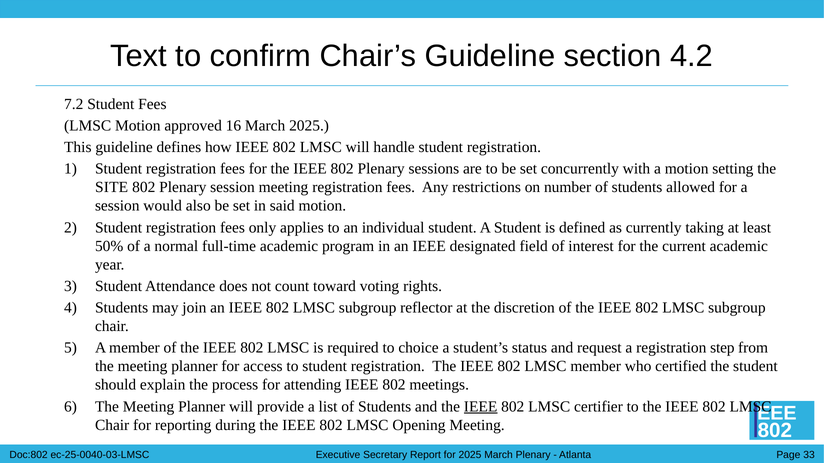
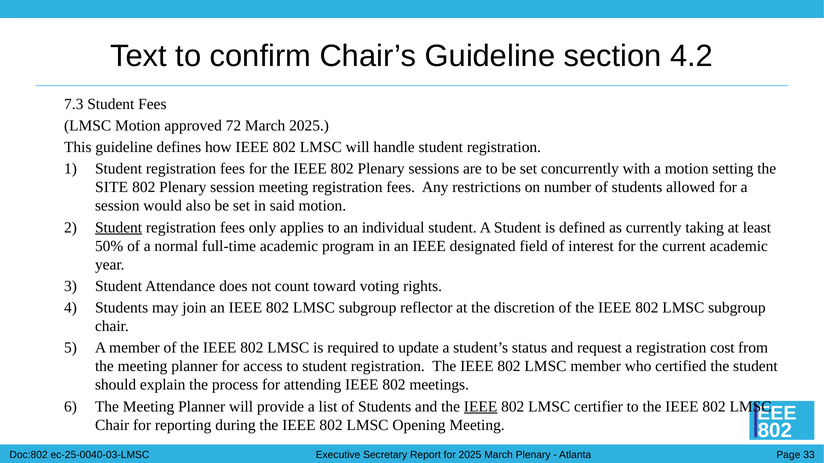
7.2: 7.2 -> 7.3 (74, 104)
16: 16 -> 72 (233, 126)
Student underline: none -> present (119, 228)
choice: choice -> update (419, 348)
step: step -> cost (722, 348)
